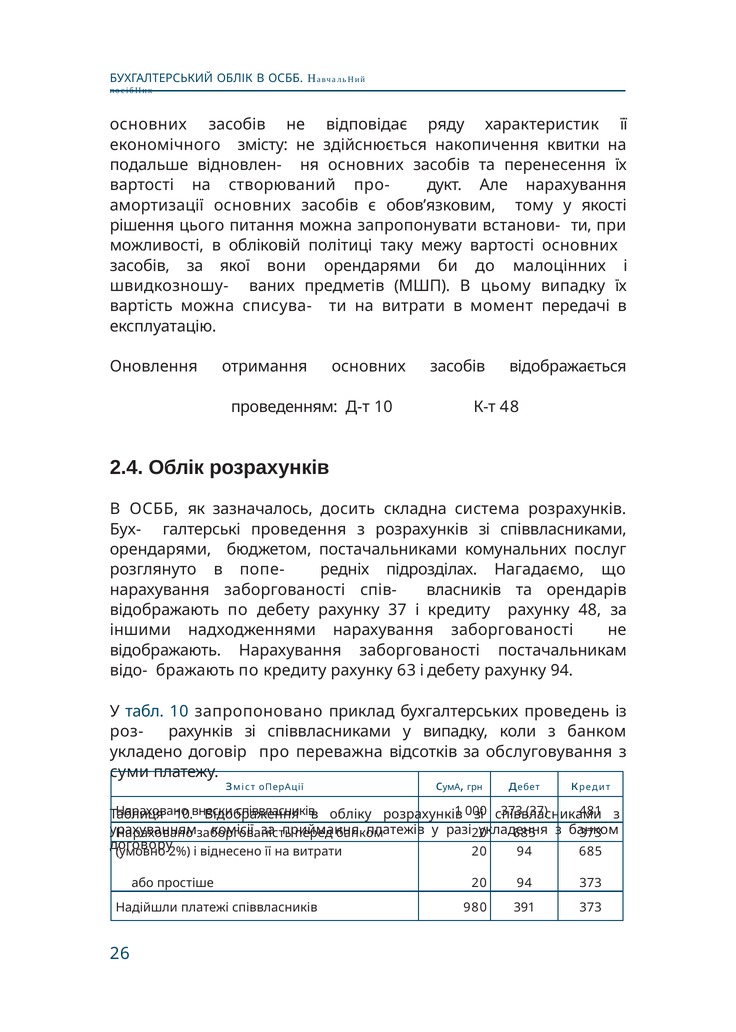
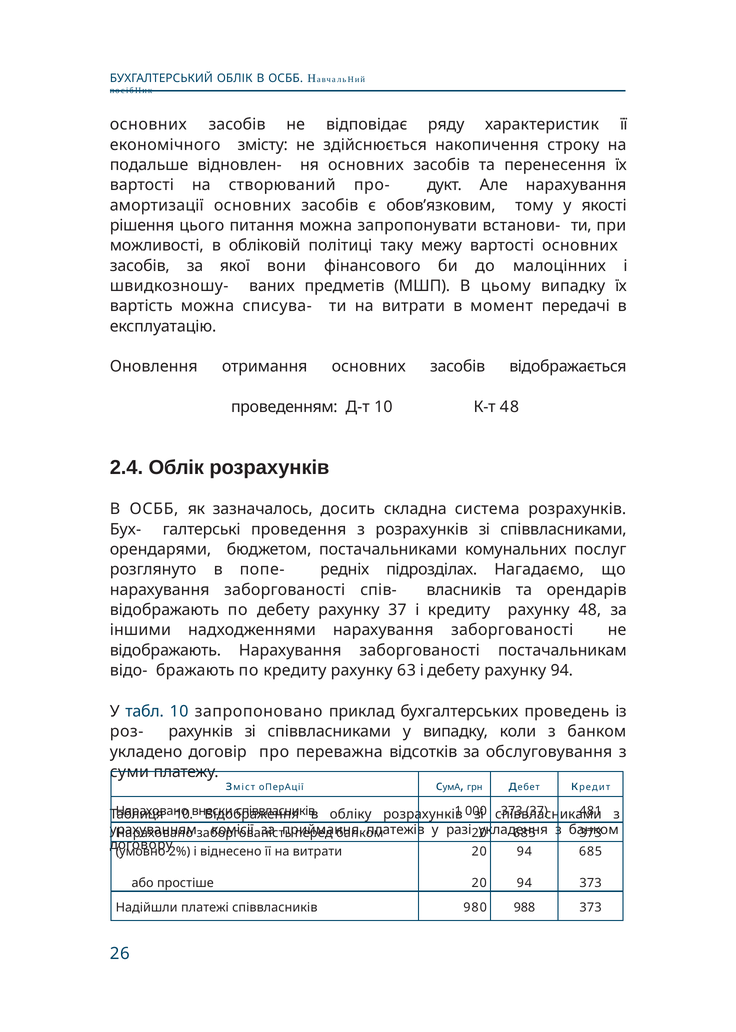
квитки: квитки -> строку (573, 145)
вони орендарями: орендарями -> фінансового (372, 266)
391: 391 -> 988 (524, 907)
